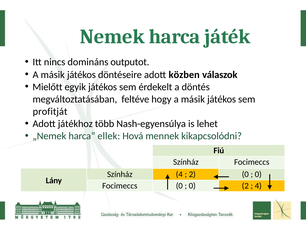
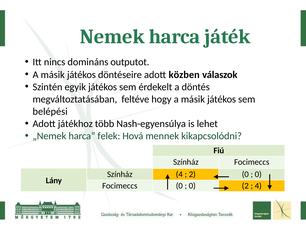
Mielőtt: Mielőtt -> Szintén (47, 87)
profitját: profitját -> belépési (50, 111)
ellek: ellek -> felek (109, 136)
